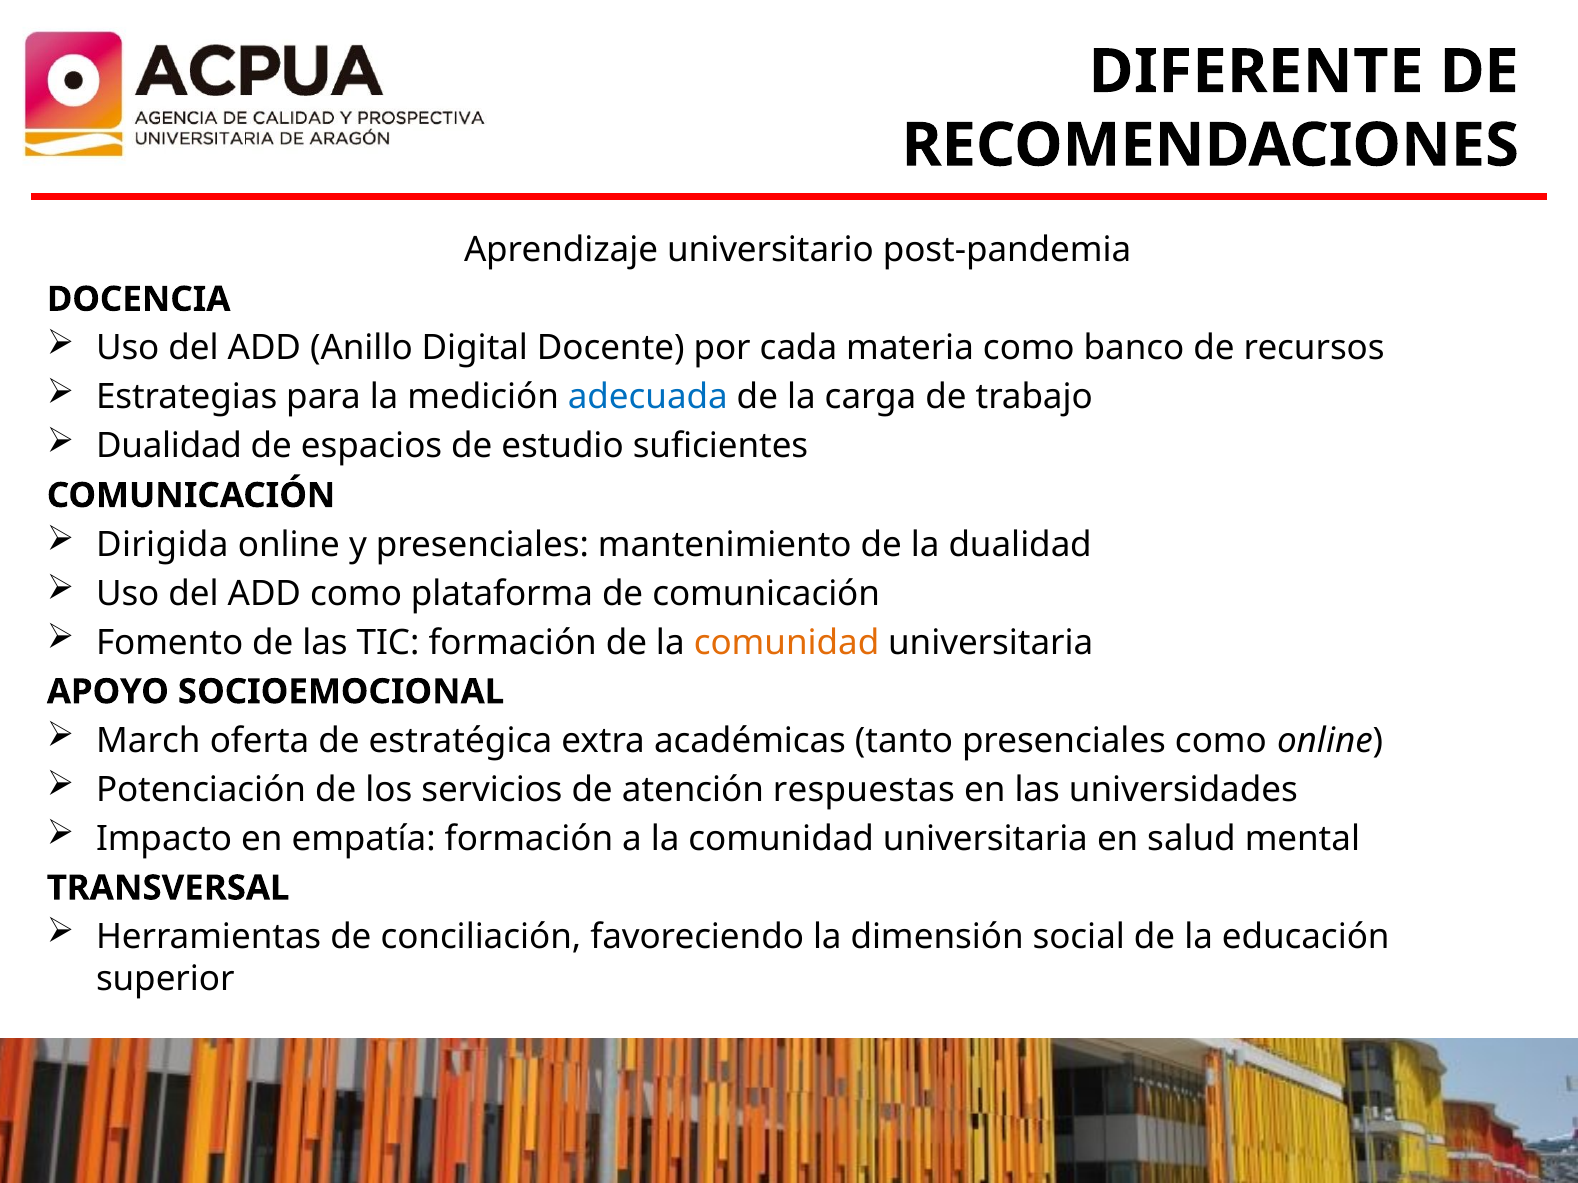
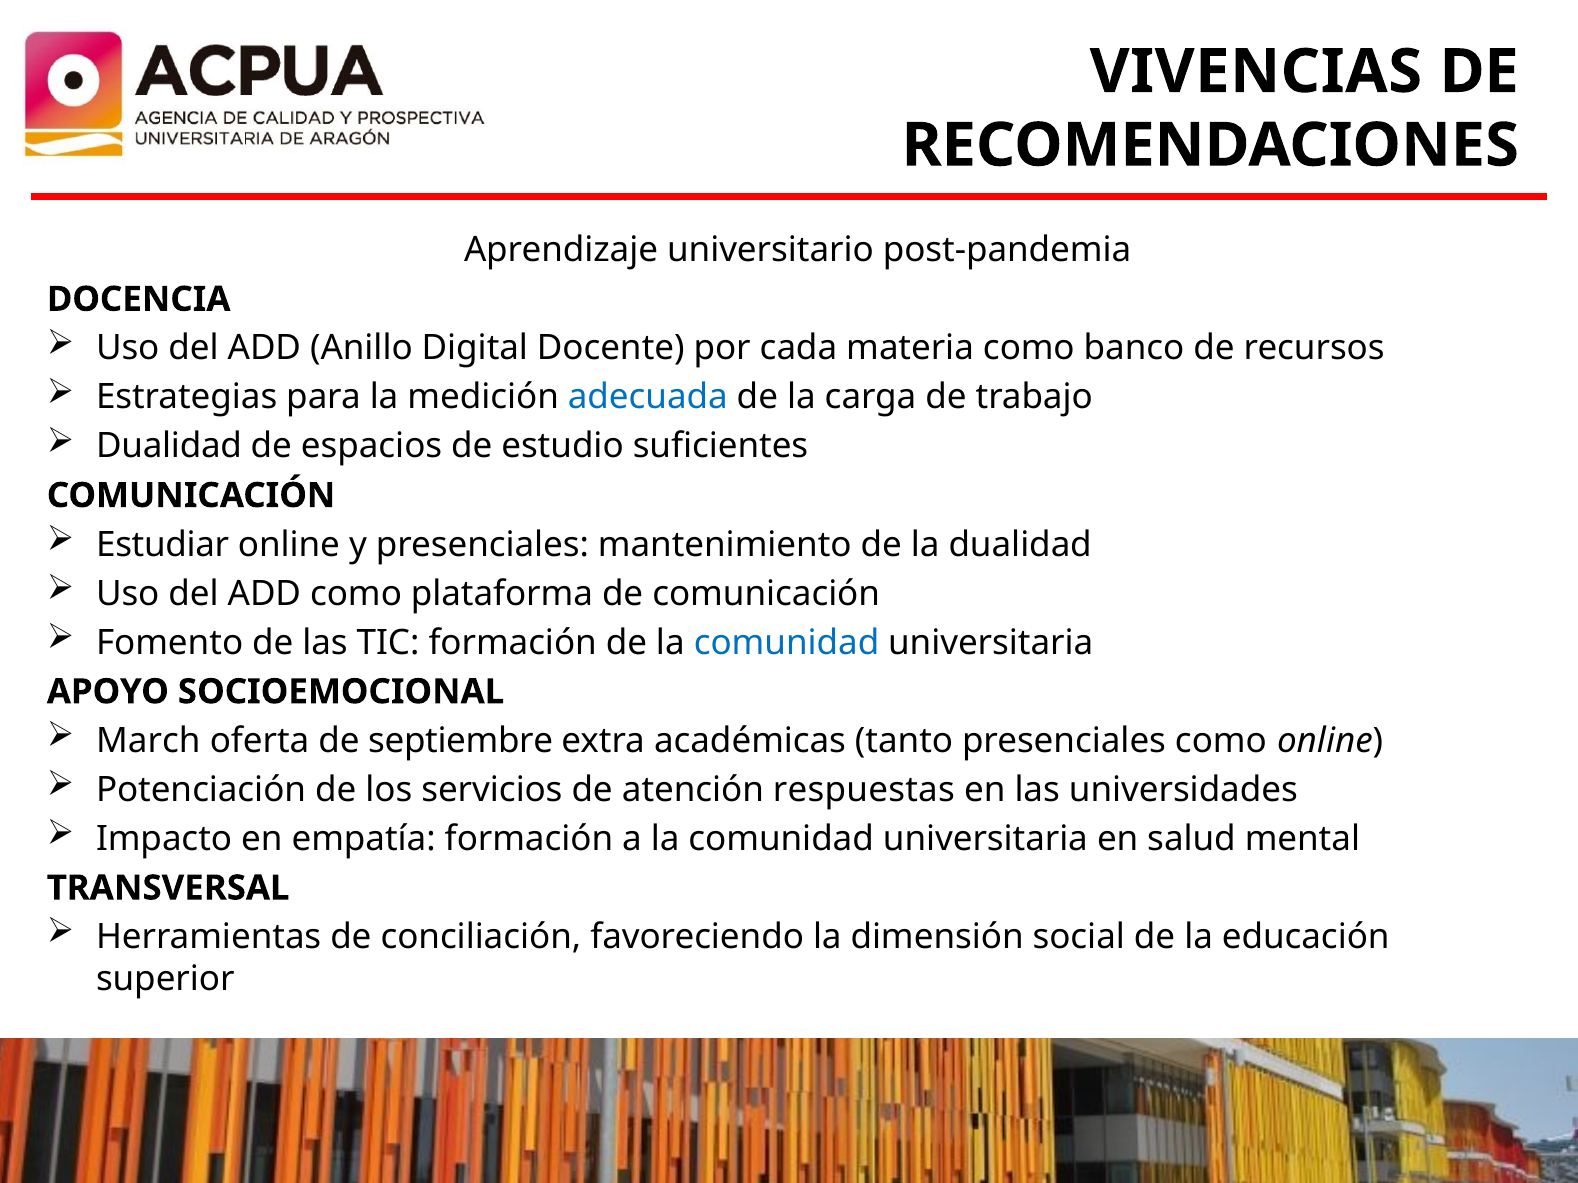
DIFERENTE: DIFERENTE -> VIVENCIAS (1256, 72)
Dirigida: Dirigida -> Estudiar (163, 545)
comunidad colour: orange -> blue (787, 643)
estratégica: estratégica -> septiembre (461, 741)
